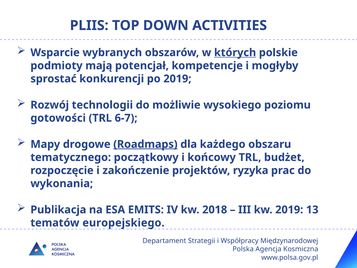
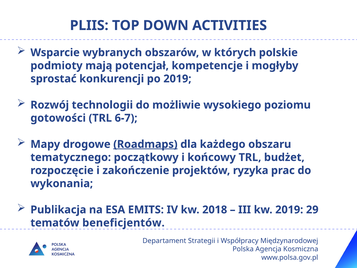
których underline: present -> none (235, 53)
13: 13 -> 29 (312, 210)
europejskiego: europejskiego -> beneficjentów (123, 223)
